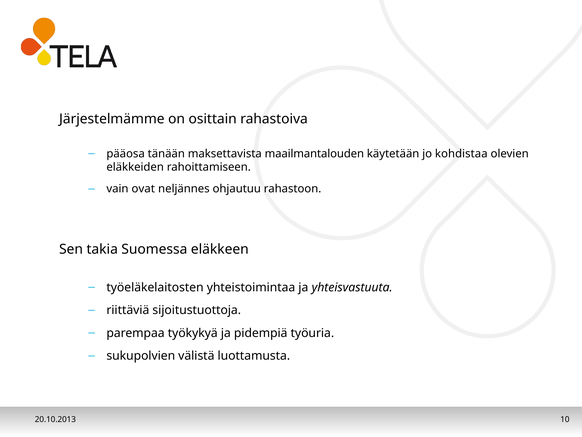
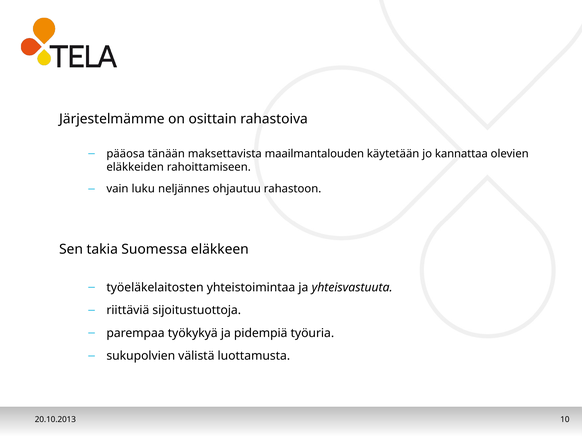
kohdistaa: kohdistaa -> kannattaa (461, 153)
ovat: ovat -> luku (143, 189)
